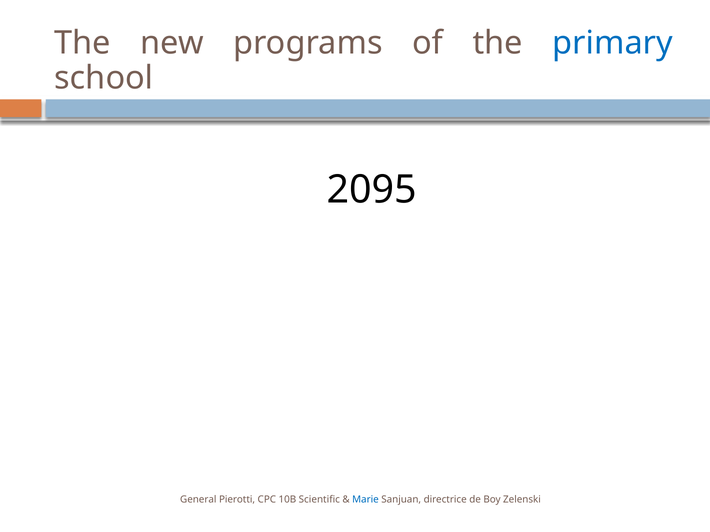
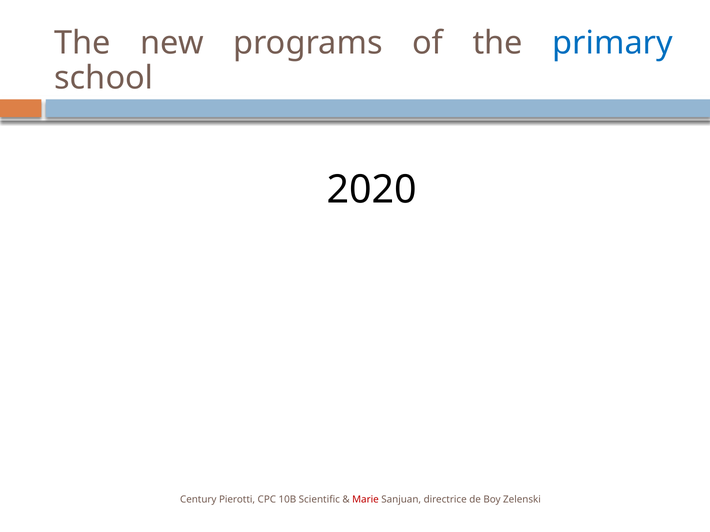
2095: 2095 -> 2020 (372, 190)
General: General -> Century (198, 500)
Marie colour: blue -> red (365, 500)
